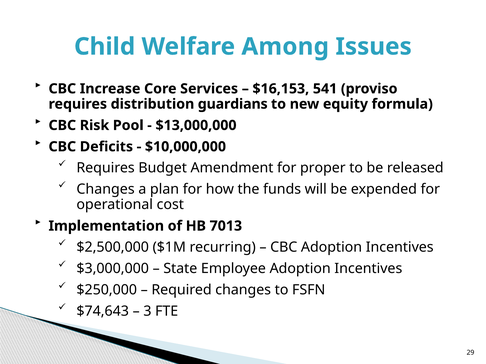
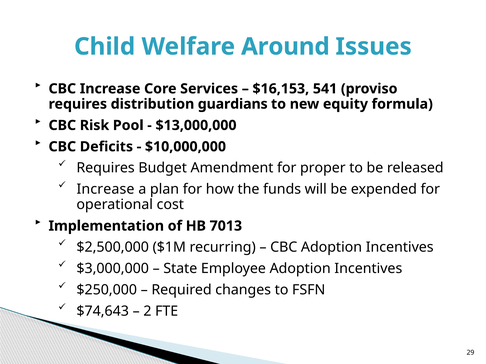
Among: Among -> Around (285, 47)
Changes: Changes -> Increase (106, 190)
3: 3 -> 2 (147, 312)
